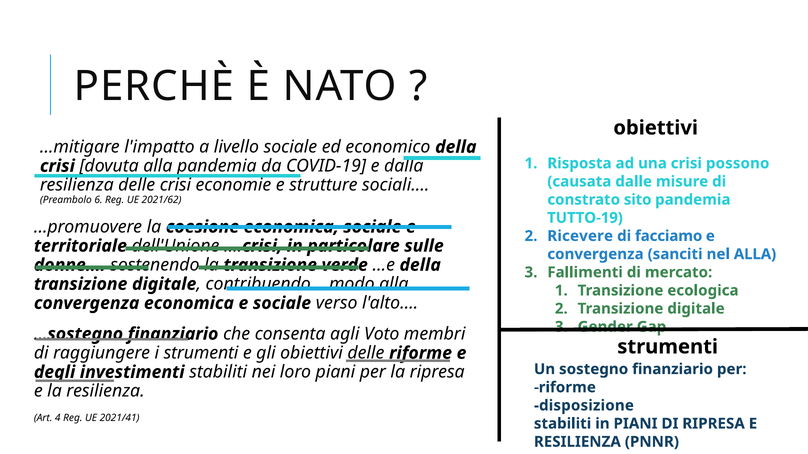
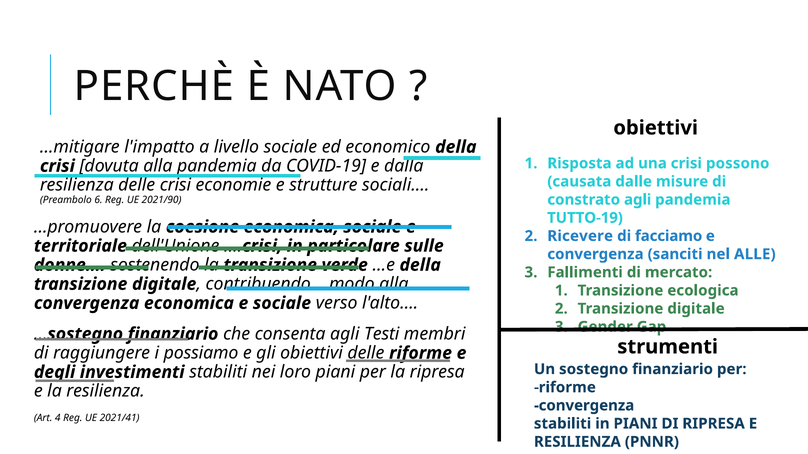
constrato sito: sito -> agli (638, 200)
2021/62: 2021/62 -> 2021/90 (162, 200)
nel ALLA: ALLA -> ALLE (755, 254)
Voto: Voto -> Testi (382, 334)
i strumenti: strumenti -> possiamo (201, 353)
disposizione: disposizione -> convergenza (584, 406)
